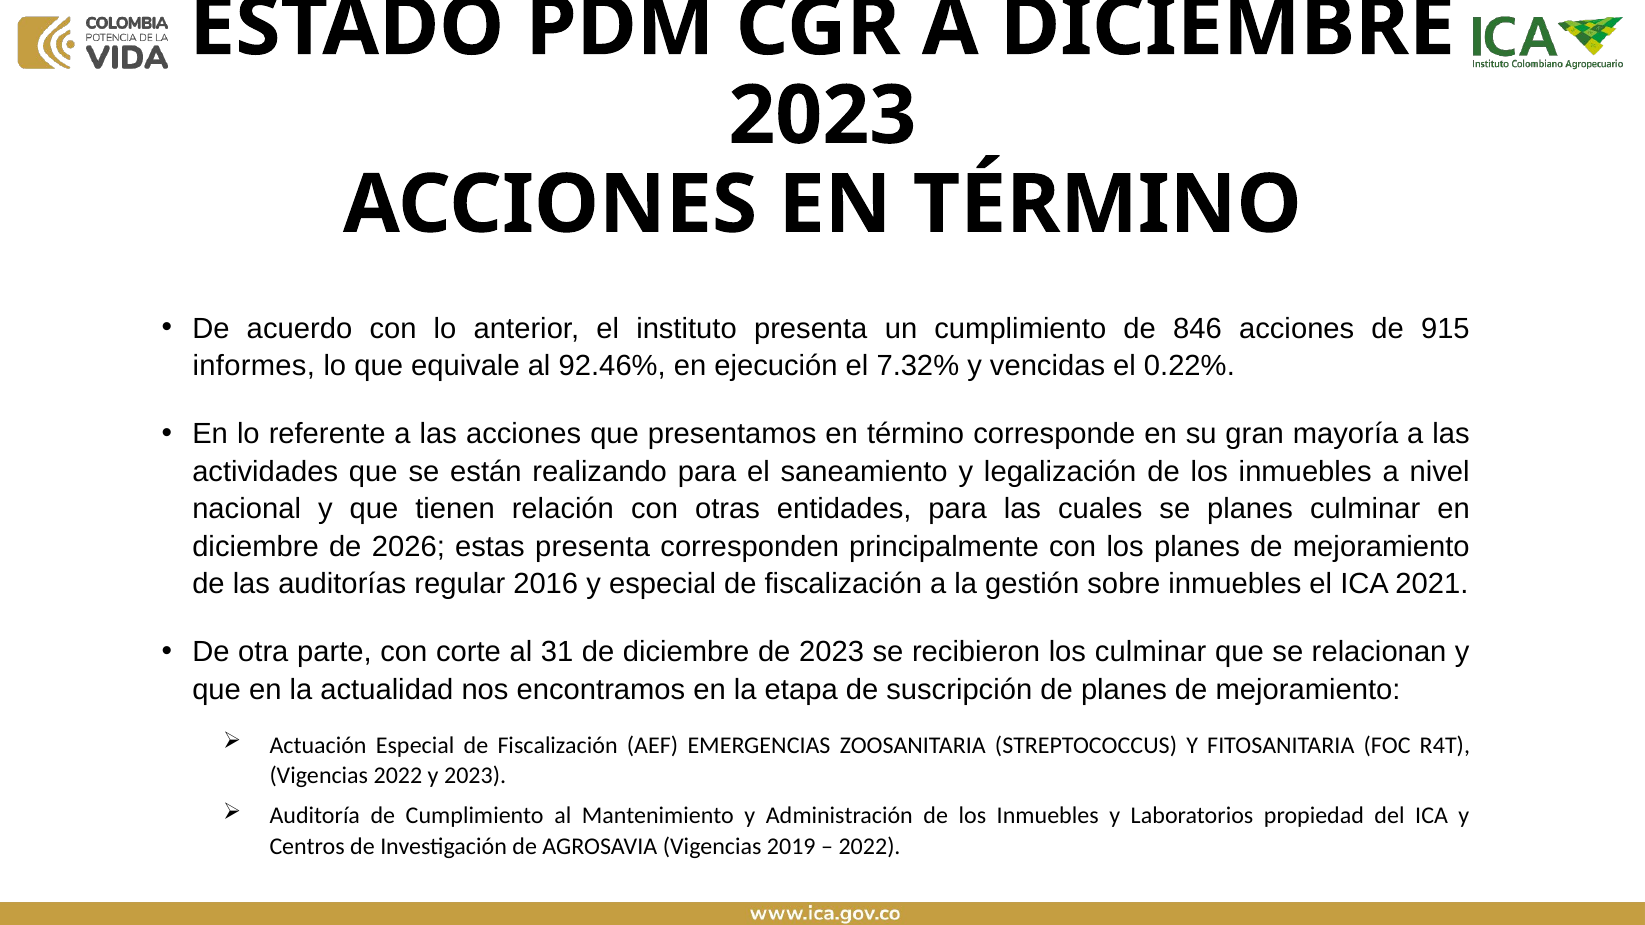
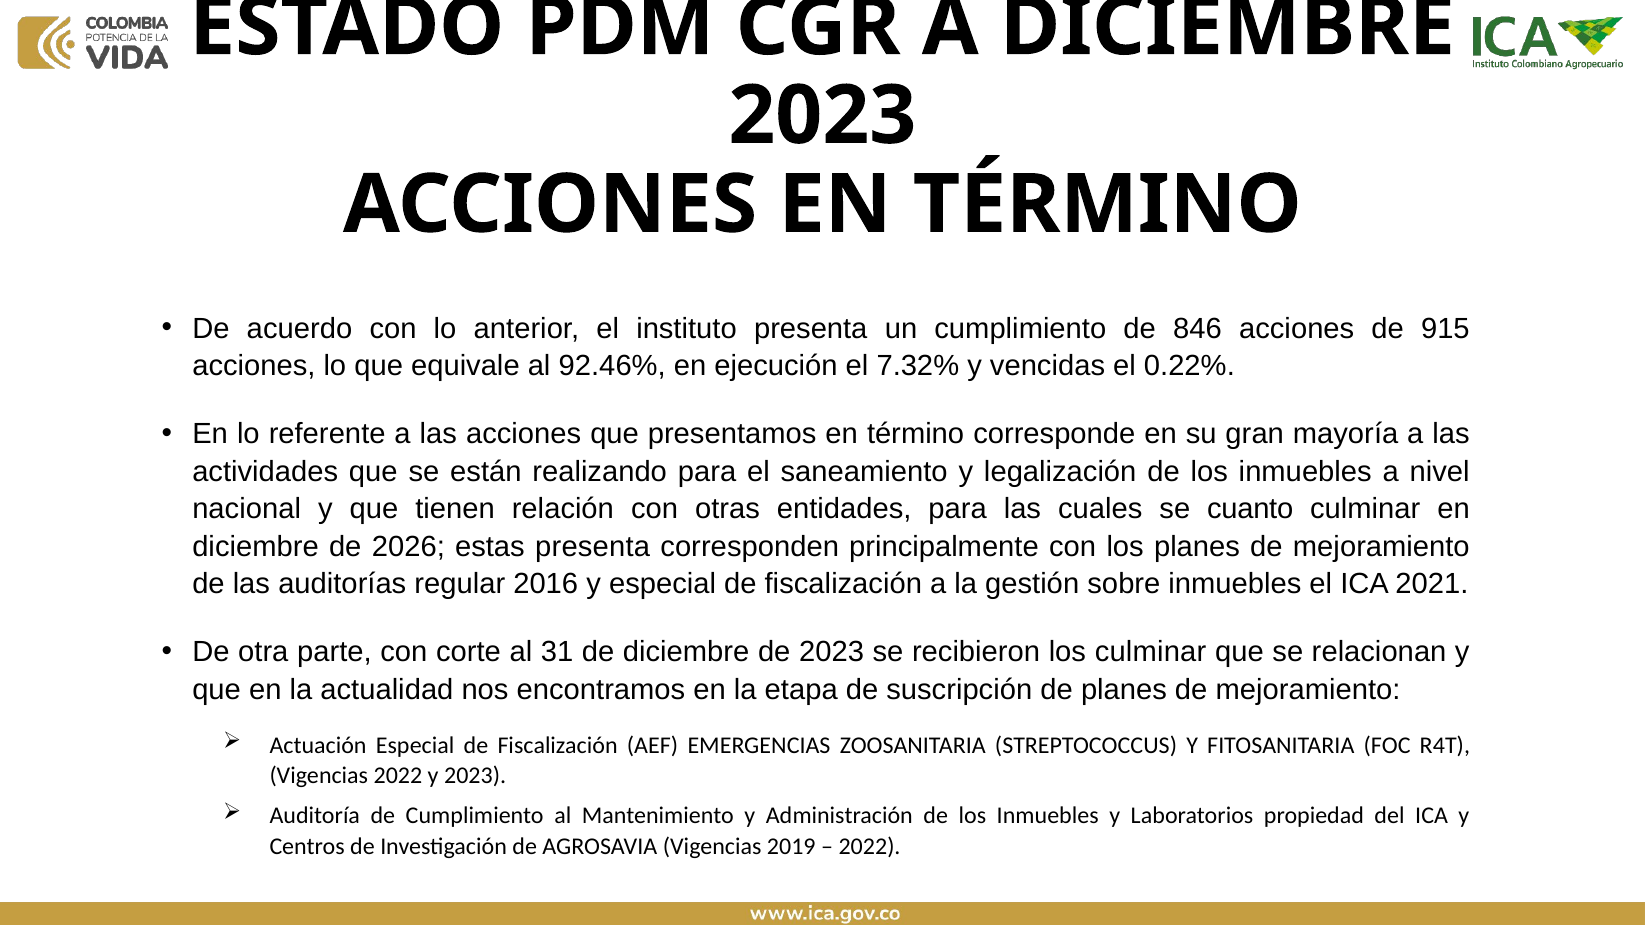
informes: informes -> acciones (254, 366)
se planes: planes -> cuanto (1250, 509)
